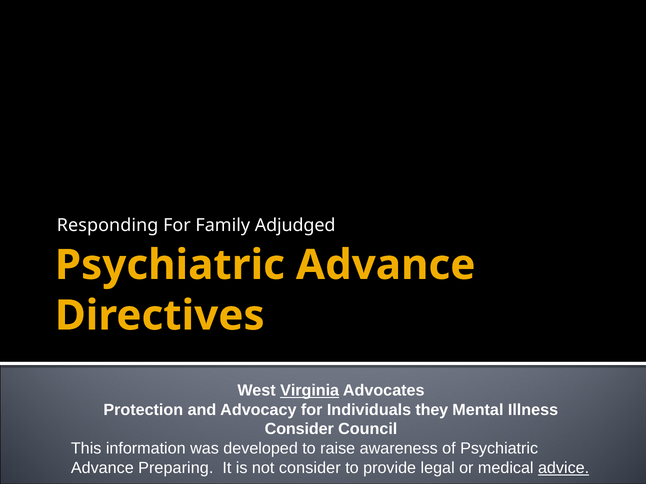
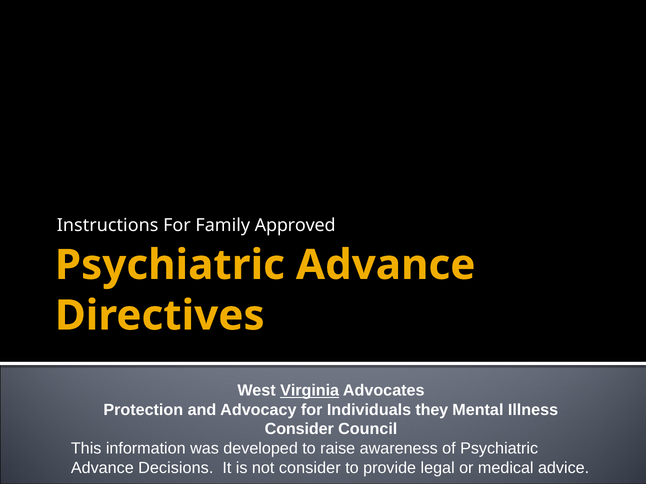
Responding: Responding -> Instructions (108, 226)
Adjudged: Adjudged -> Approved (295, 226)
Preparing: Preparing -> Decisions (176, 468)
advice underline: present -> none (564, 468)
